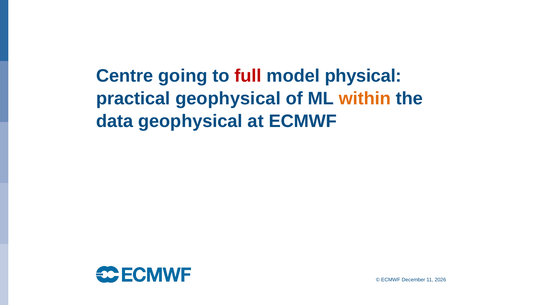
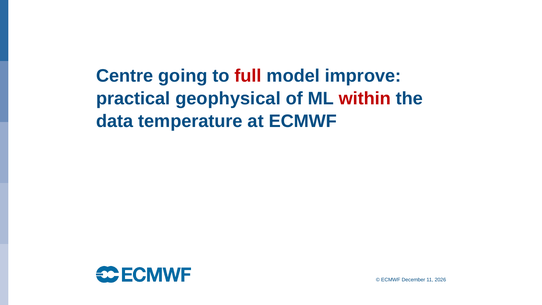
physical: physical -> improve (363, 76)
within colour: orange -> red (365, 99)
data geophysical: geophysical -> temperature (190, 121)
